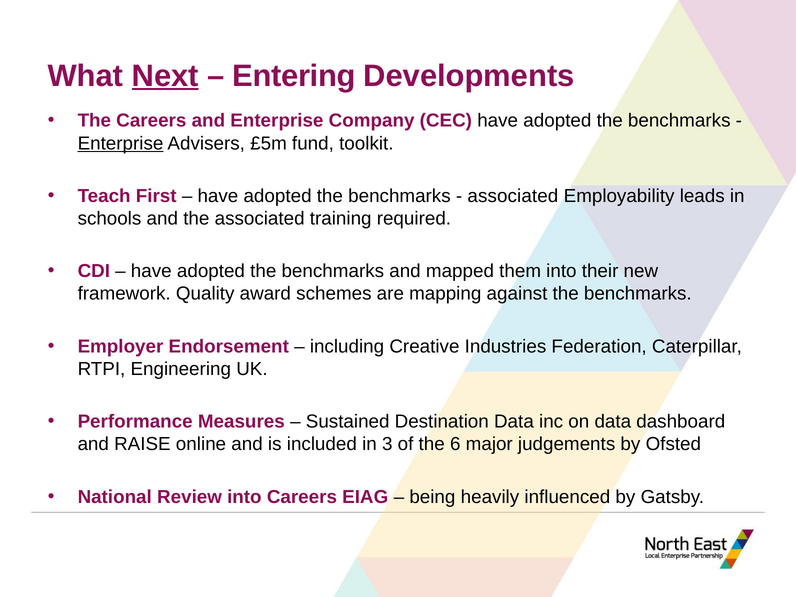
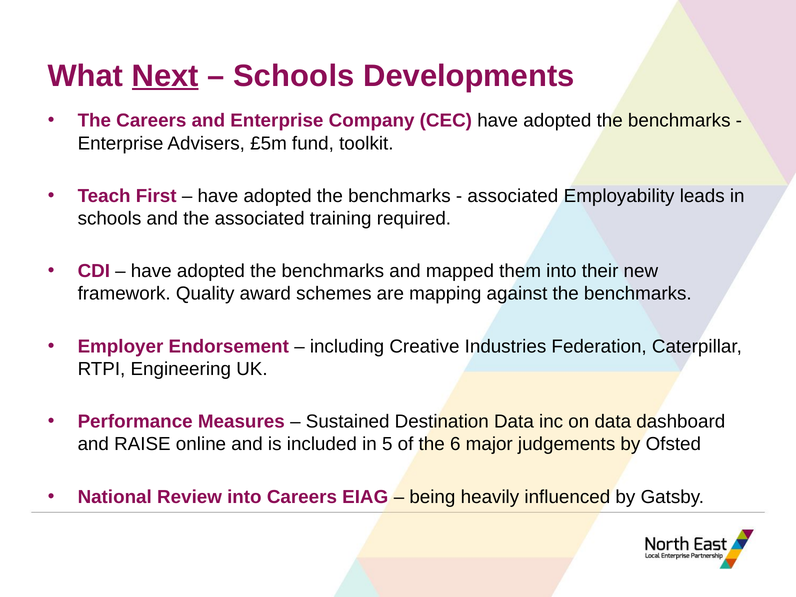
Entering: Entering -> Schools (294, 76)
Enterprise underline: present -> none (121, 143)
3: 3 -> 5 (387, 444)
